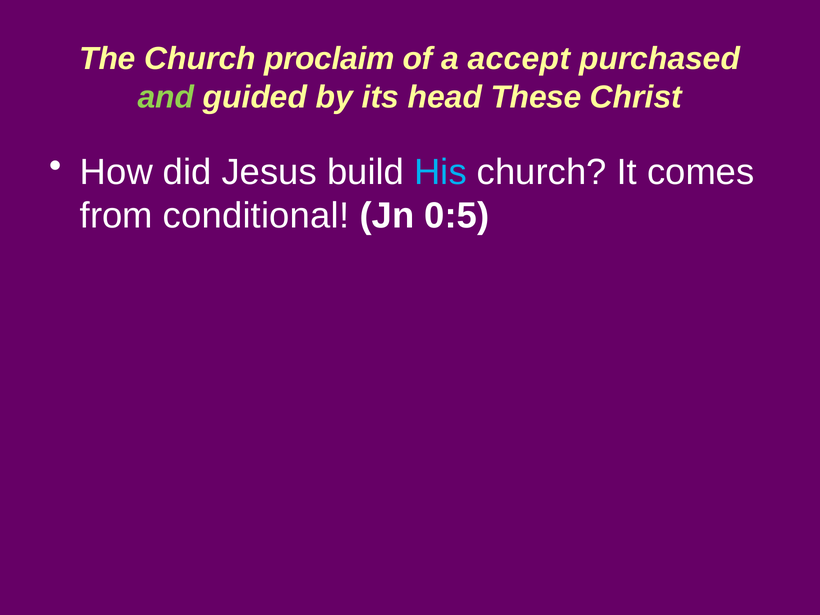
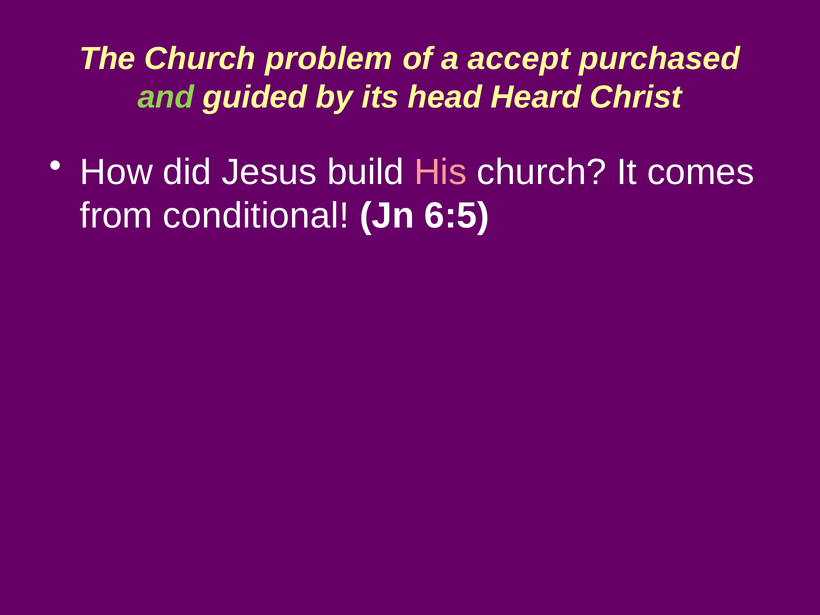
proclaim: proclaim -> problem (329, 59)
These: These -> Heard (536, 97)
His colour: light blue -> pink (440, 172)
0:5: 0:5 -> 6:5 (457, 216)
